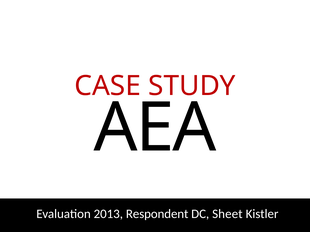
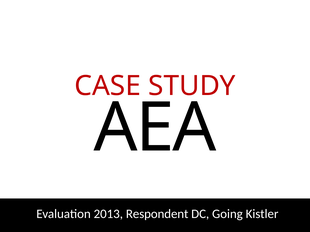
Sheet: Sheet -> Going (227, 214)
